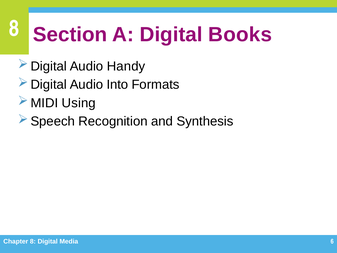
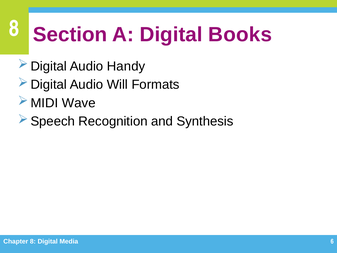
Into: Into -> Will (117, 85)
Using: Using -> Wave (79, 103)
